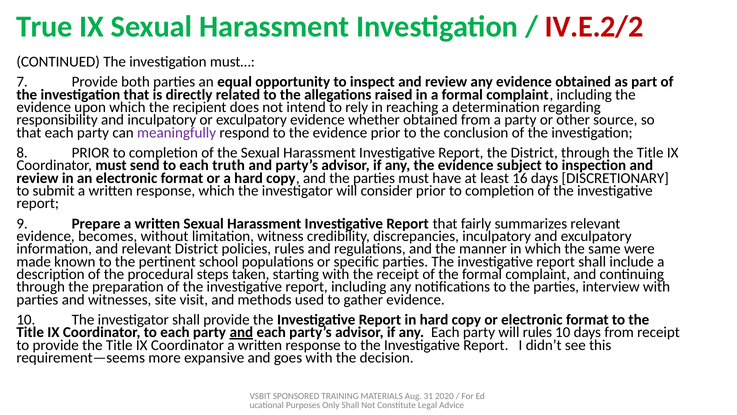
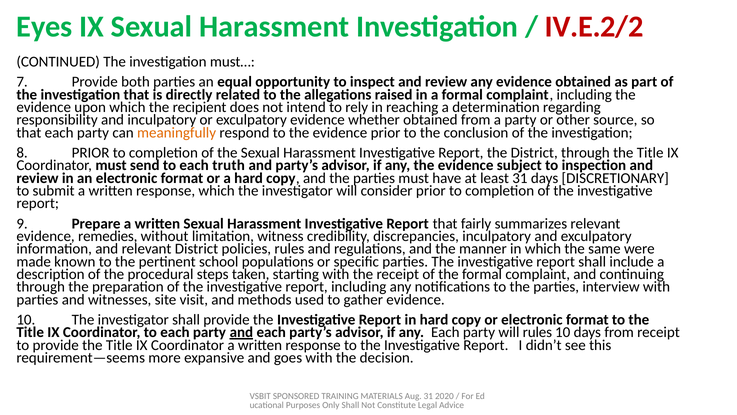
True: True -> Eyes (44, 27)
meaningfully colour: purple -> orange (177, 132)
least 16: 16 -> 31 (520, 178)
becomes: becomes -> remedies (108, 236)
